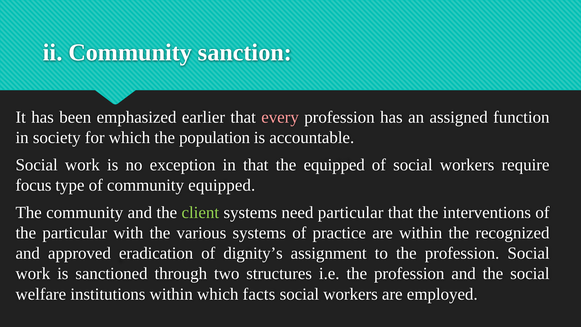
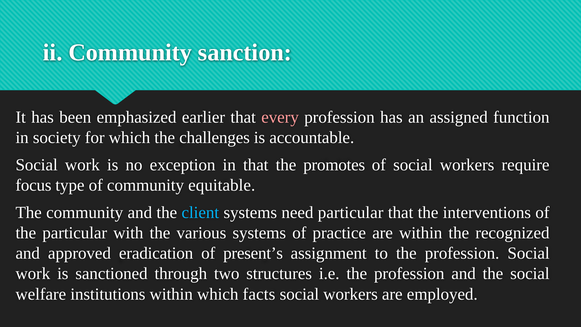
population: population -> challenges (215, 137)
the equipped: equipped -> promotes (334, 165)
community equipped: equipped -> equitable (222, 185)
client colour: light green -> light blue (200, 213)
dignity’s: dignity’s -> present’s (253, 253)
